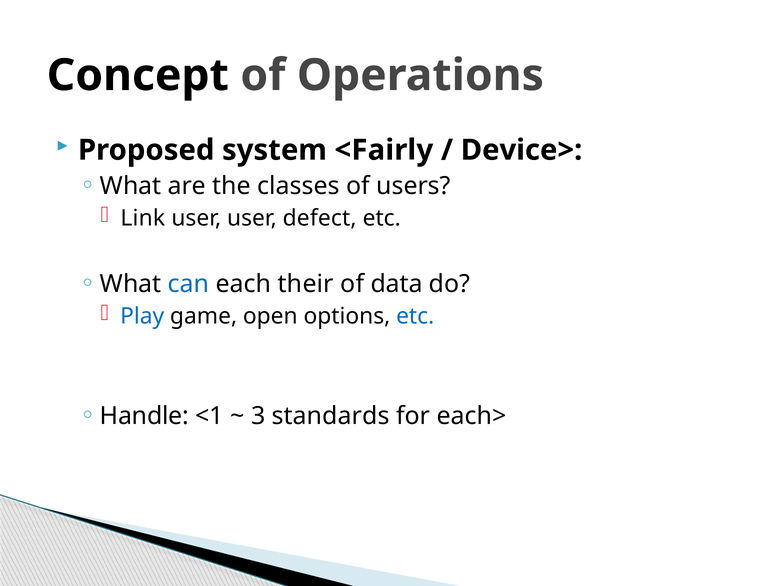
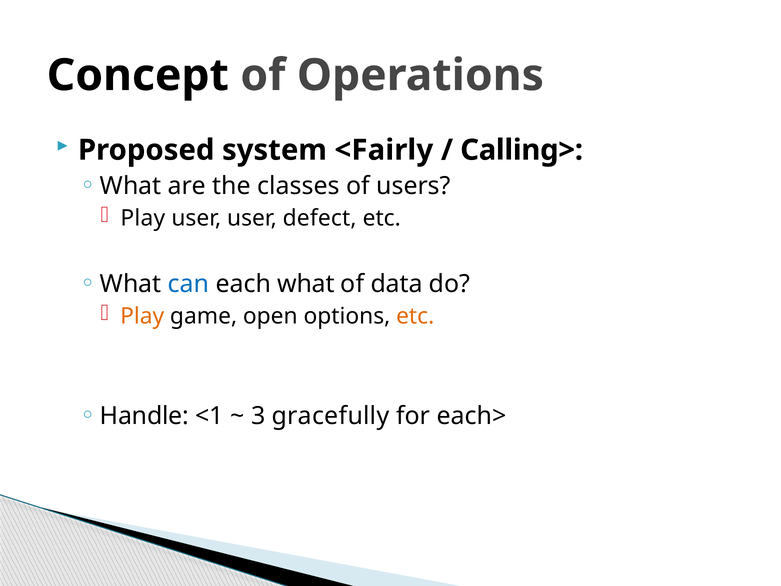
Device>: Device> -> Calling> (522, 150)
Link: Link -> Play (143, 218)
each their: their -> what (306, 284)
Play colour: blue -> orange (142, 316)
etc colour: blue -> orange (415, 316)
standards: standards -> gracefully (331, 416)
